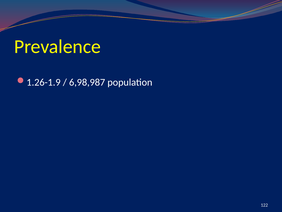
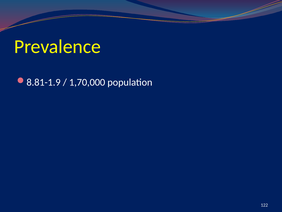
1.26-1.9: 1.26-1.9 -> 8.81-1.9 (44, 82)
6,98,987: 6,98,987 -> 1,70,000 (87, 82)
